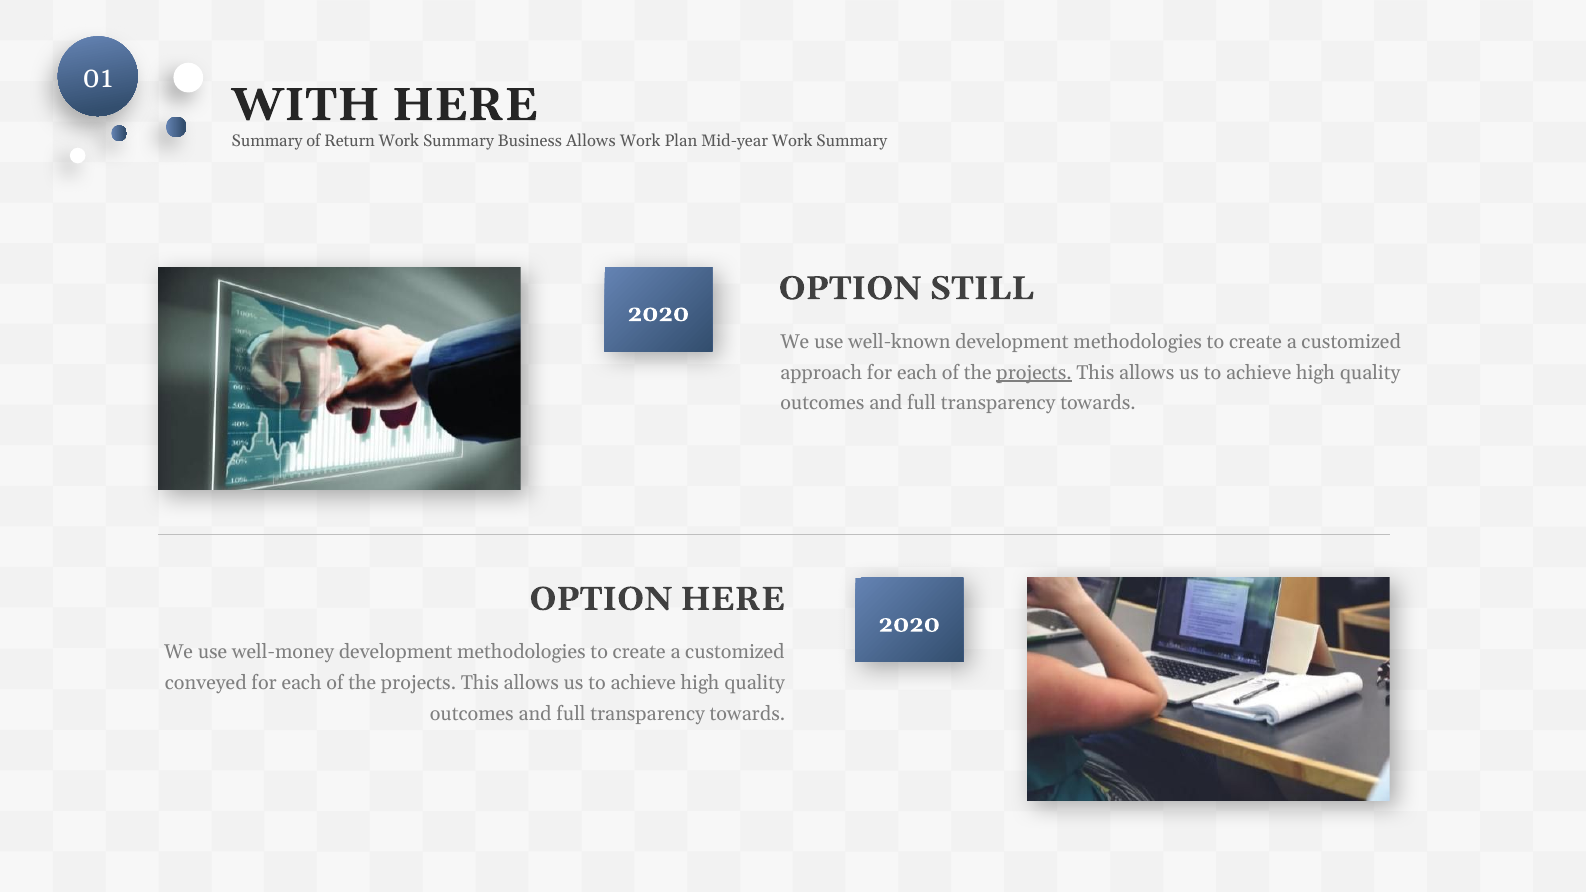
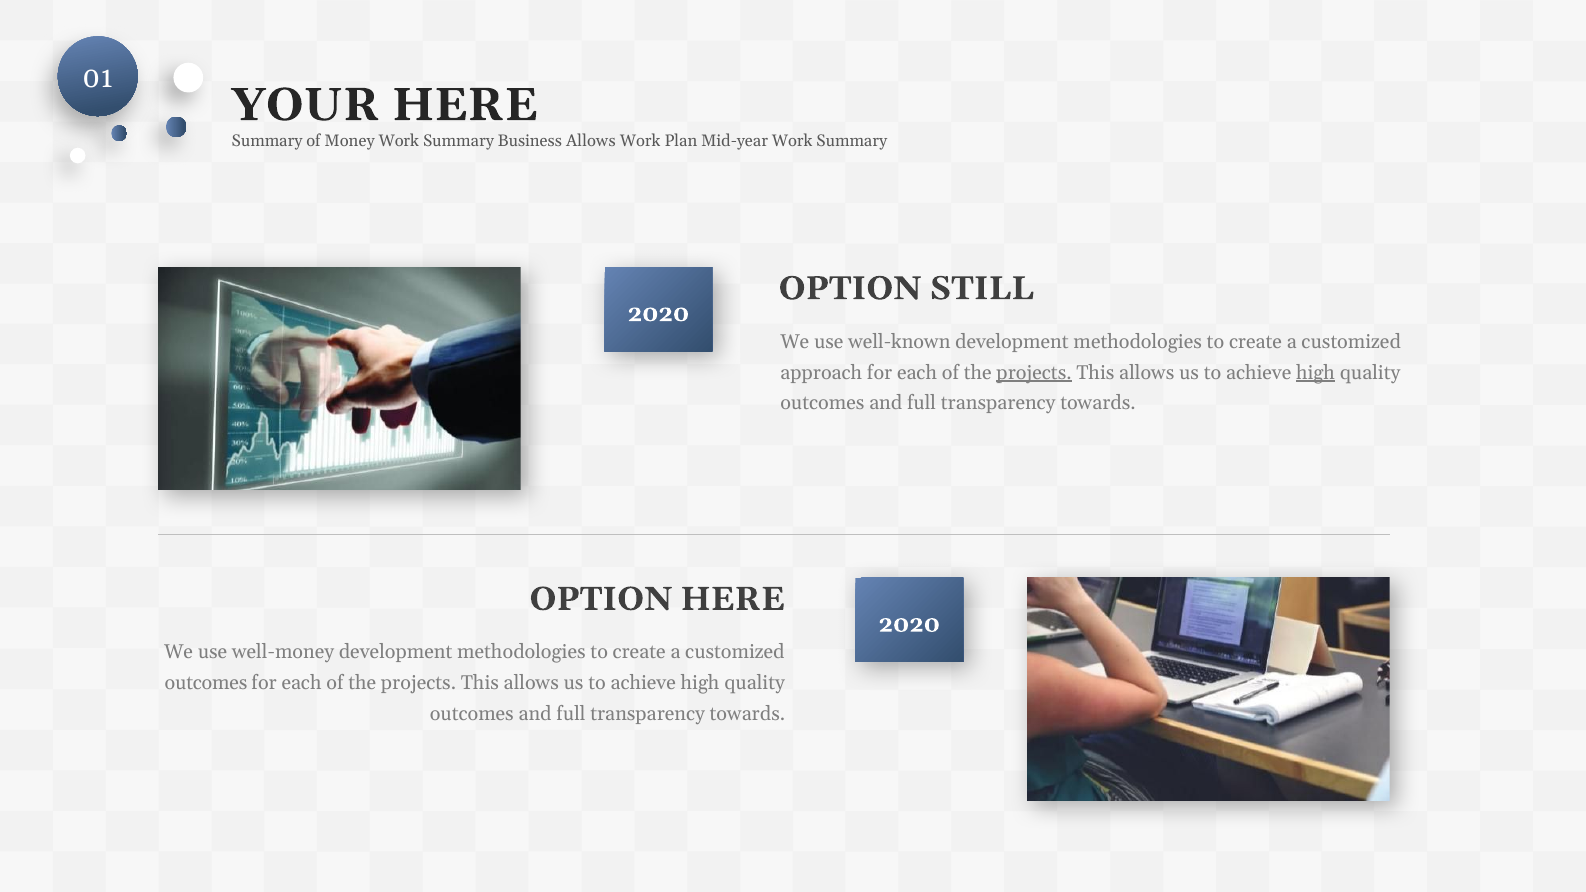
WITH: WITH -> YOUR (306, 105)
Return: Return -> Money (350, 141)
high underline: none -> present (1316, 373)
conveyed: conveyed -> outcomes (206, 683)
